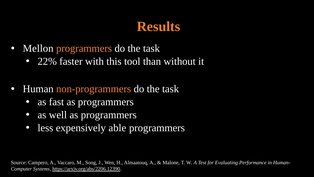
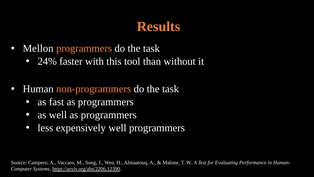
22%: 22% -> 24% (47, 61)
expensively able: able -> well (117, 128)
